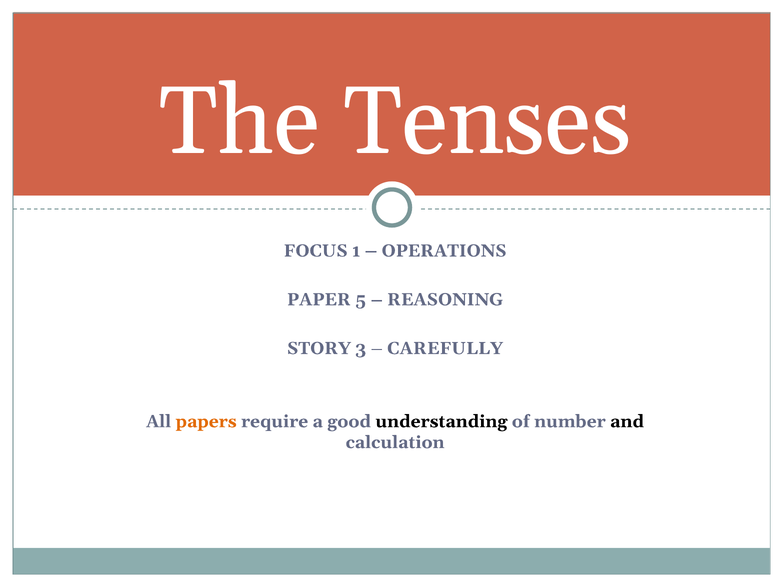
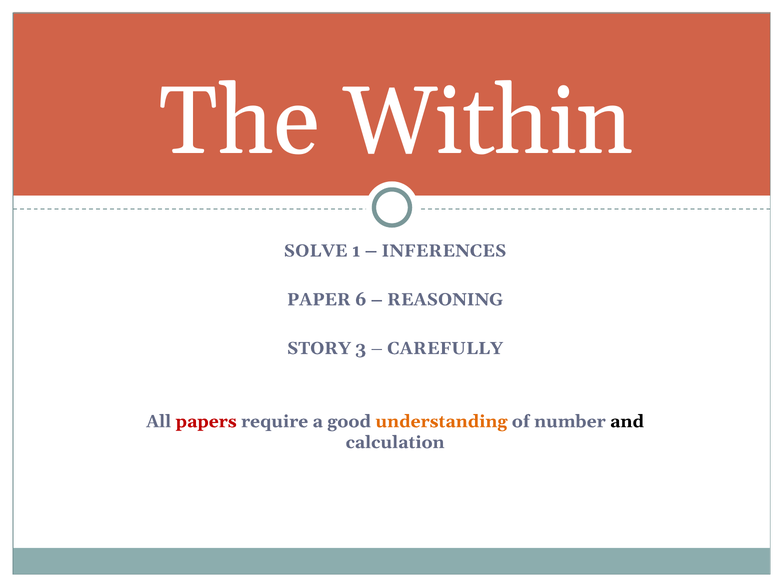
Tenses: Tenses -> Within (488, 122)
FOCUS: FOCUS -> SOLVE (316, 251)
OPERATIONS: OPERATIONS -> INFERENCES (444, 251)
5: 5 -> 6 (361, 300)
papers colour: orange -> red (206, 421)
understanding colour: black -> orange (441, 421)
